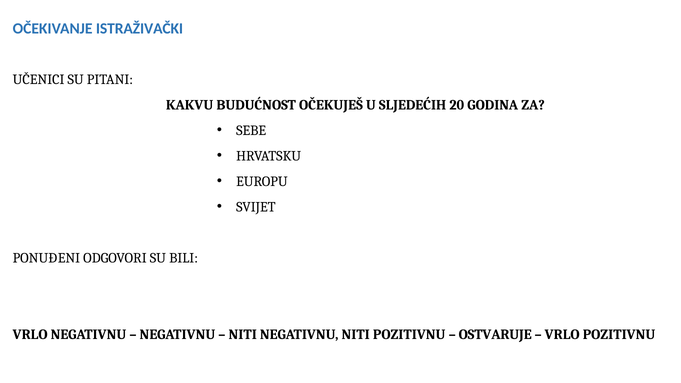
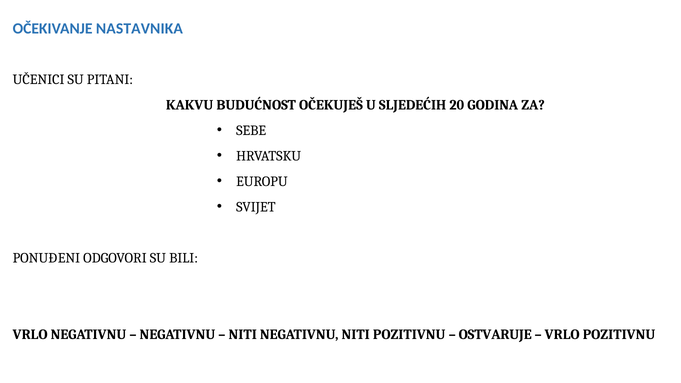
ISTRAŽIVAČKI: ISTRAŽIVAČKI -> NASTAVNIKA (139, 29)
